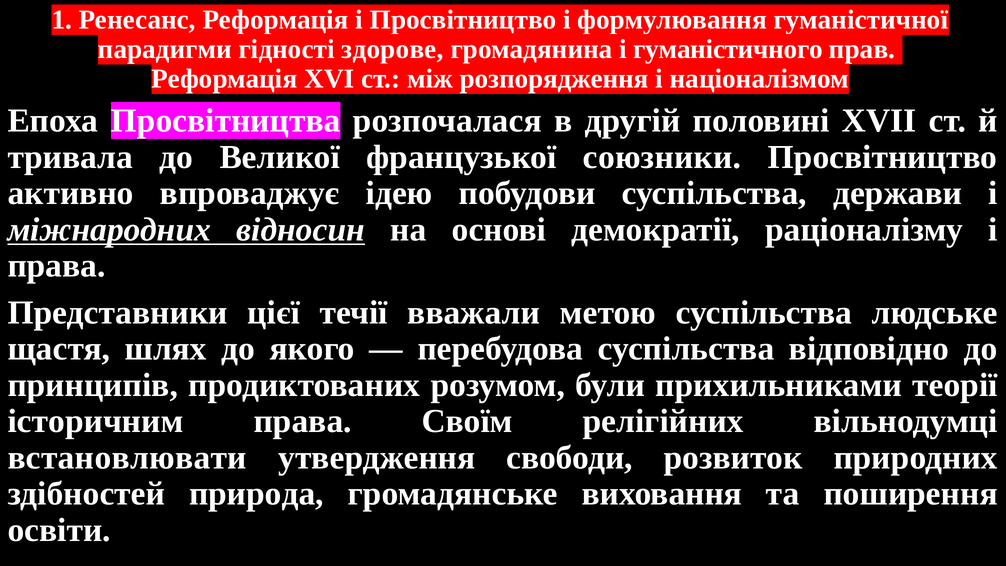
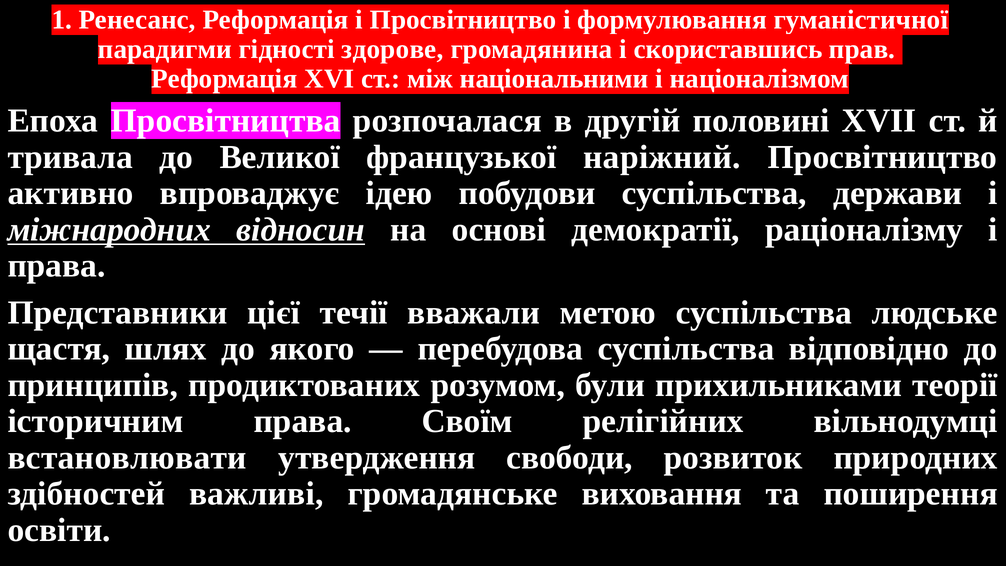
гуманістичного: гуманістичного -> скориставшись (728, 49)
розпорядження: розпорядження -> національними (554, 79)
союзники: союзники -> наріжний (662, 157)
природа: природа -> важливі (256, 494)
